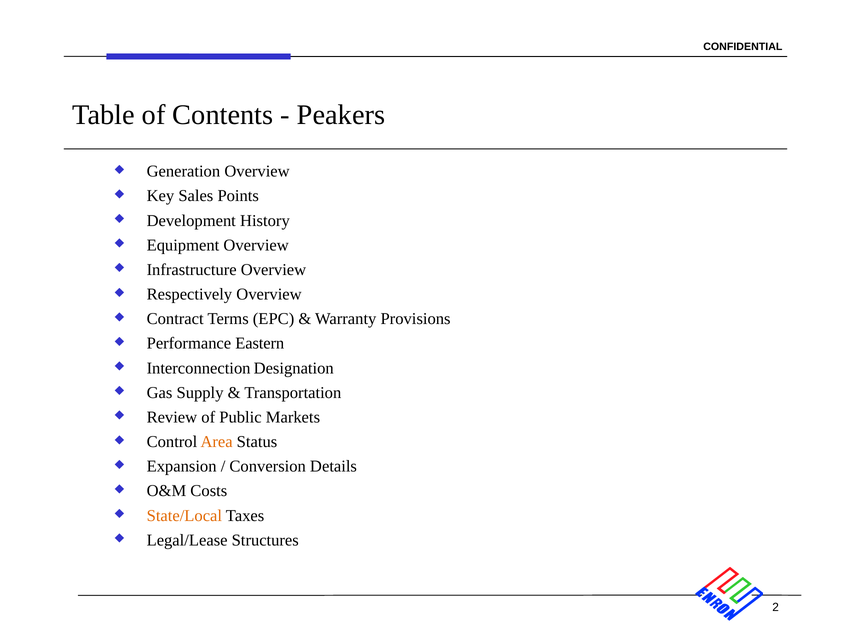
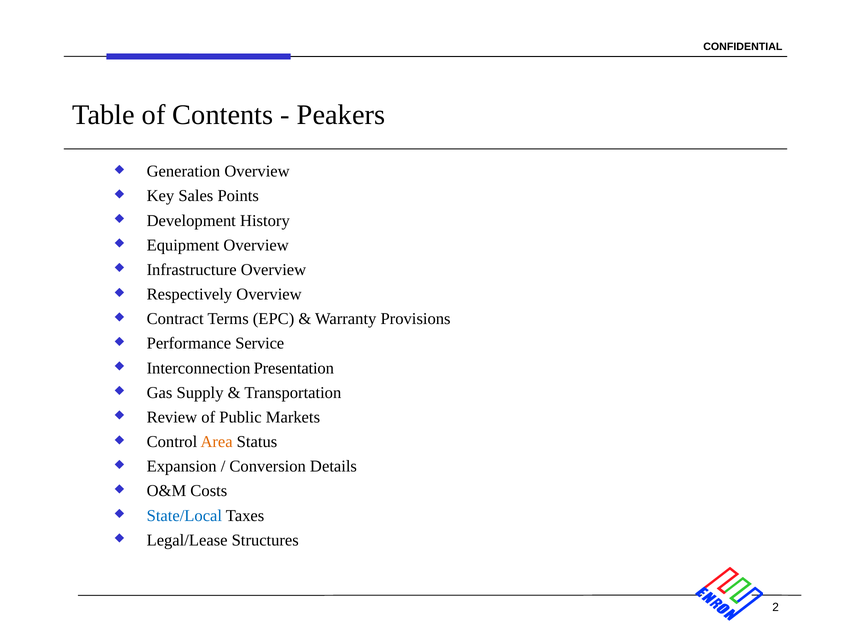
Eastern: Eastern -> Service (260, 344)
Designation: Designation -> Presentation (294, 368)
State/Local colour: orange -> blue (184, 516)
